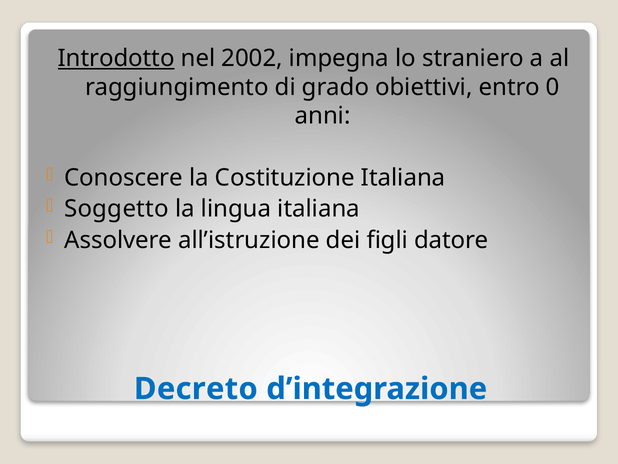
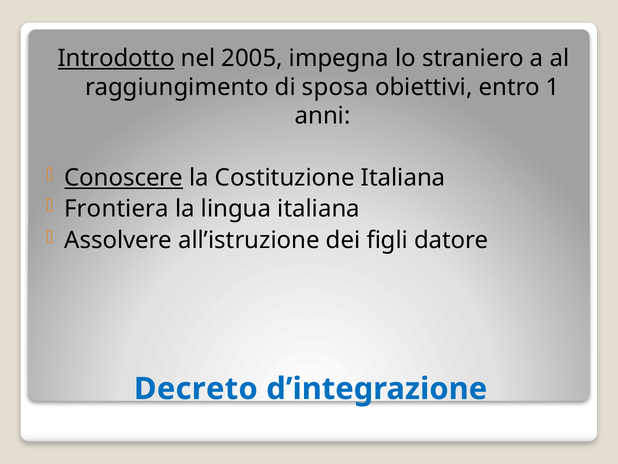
2002: 2002 -> 2005 (252, 58)
grado: grado -> sposa (335, 87)
0: 0 -> 1 (553, 87)
Conoscere underline: none -> present (124, 178)
Soggetto: Soggetto -> Frontiera (117, 209)
